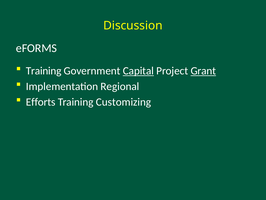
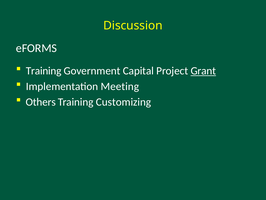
Capital underline: present -> none (138, 71)
Regional: Regional -> Meeting (120, 86)
Efforts: Efforts -> Others (41, 102)
